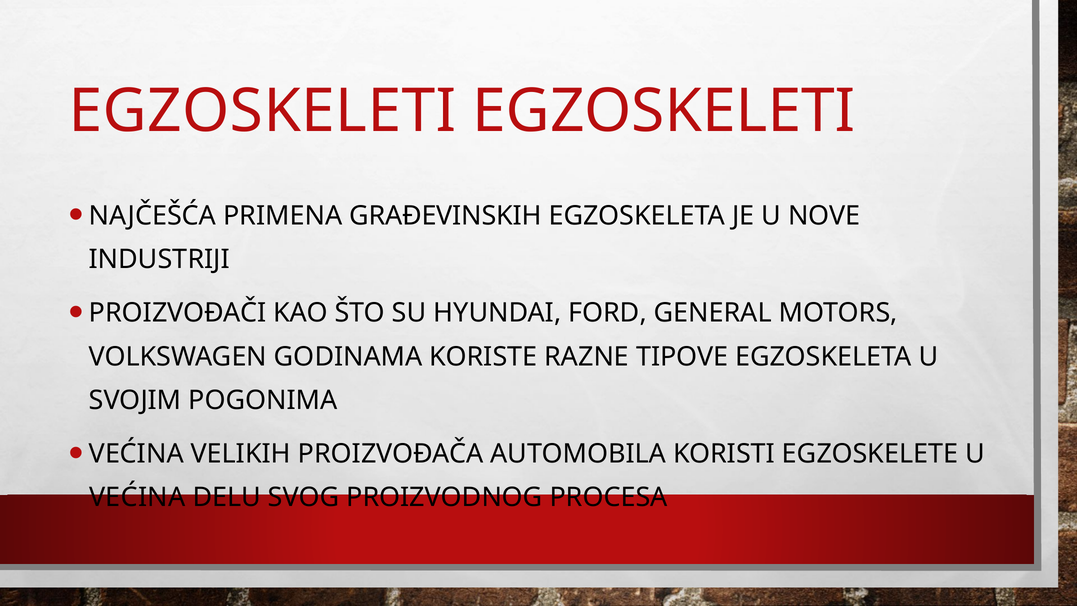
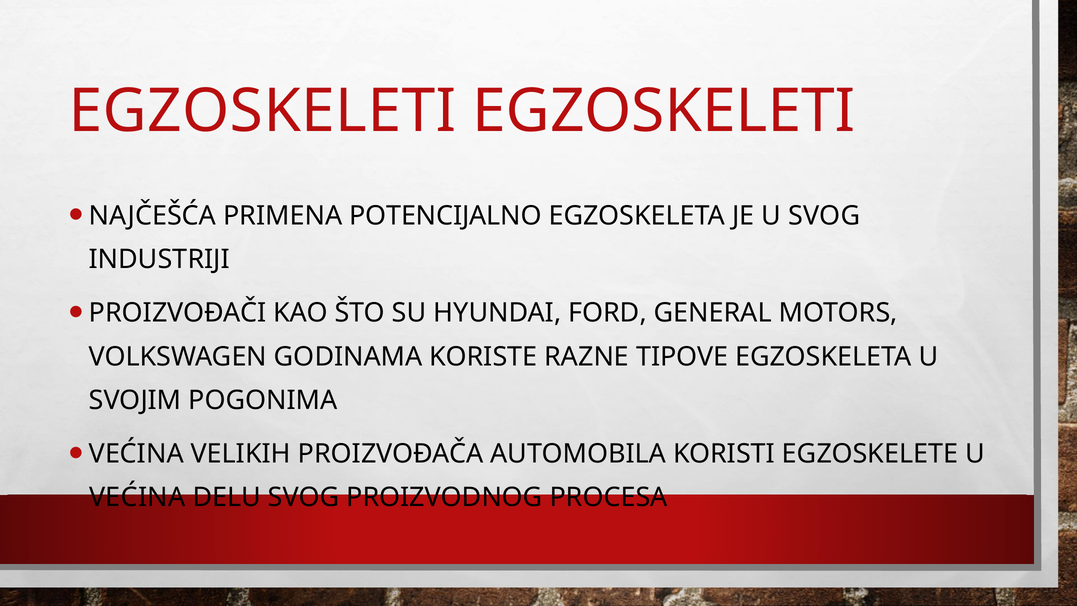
GRAĐEVINSKIH: GRAĐEVINSKIH -> POTENCIJALNO (445, 216)
U NOVE: NOVE -> SVOG (824, 216)
